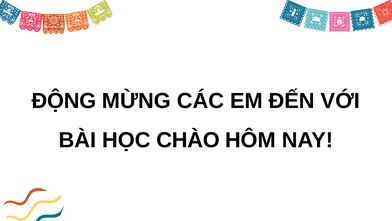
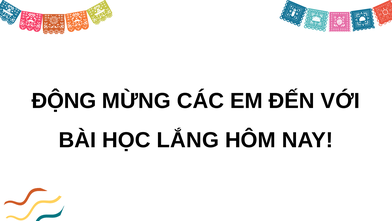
CHÀO: CHÀO -> LẮNG (188, 140)
